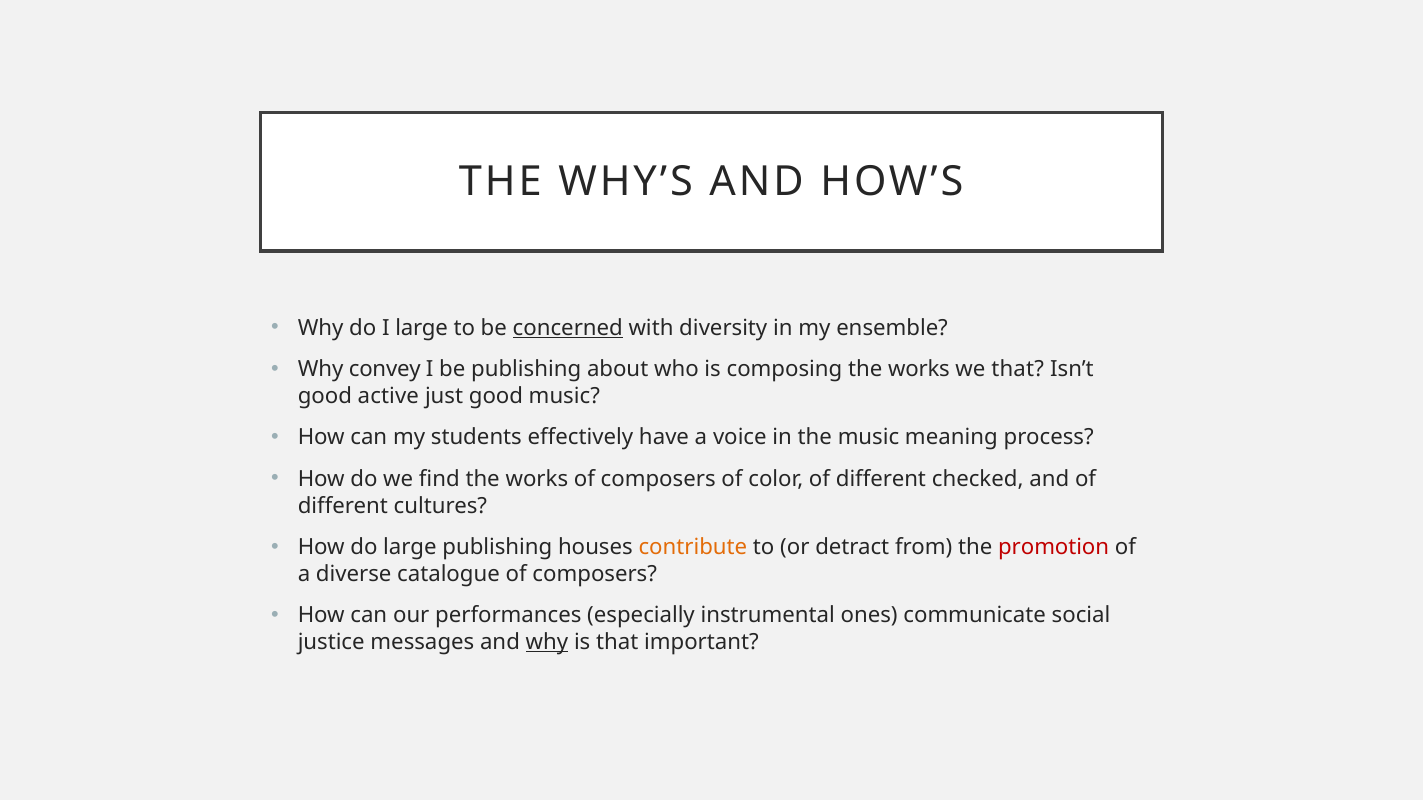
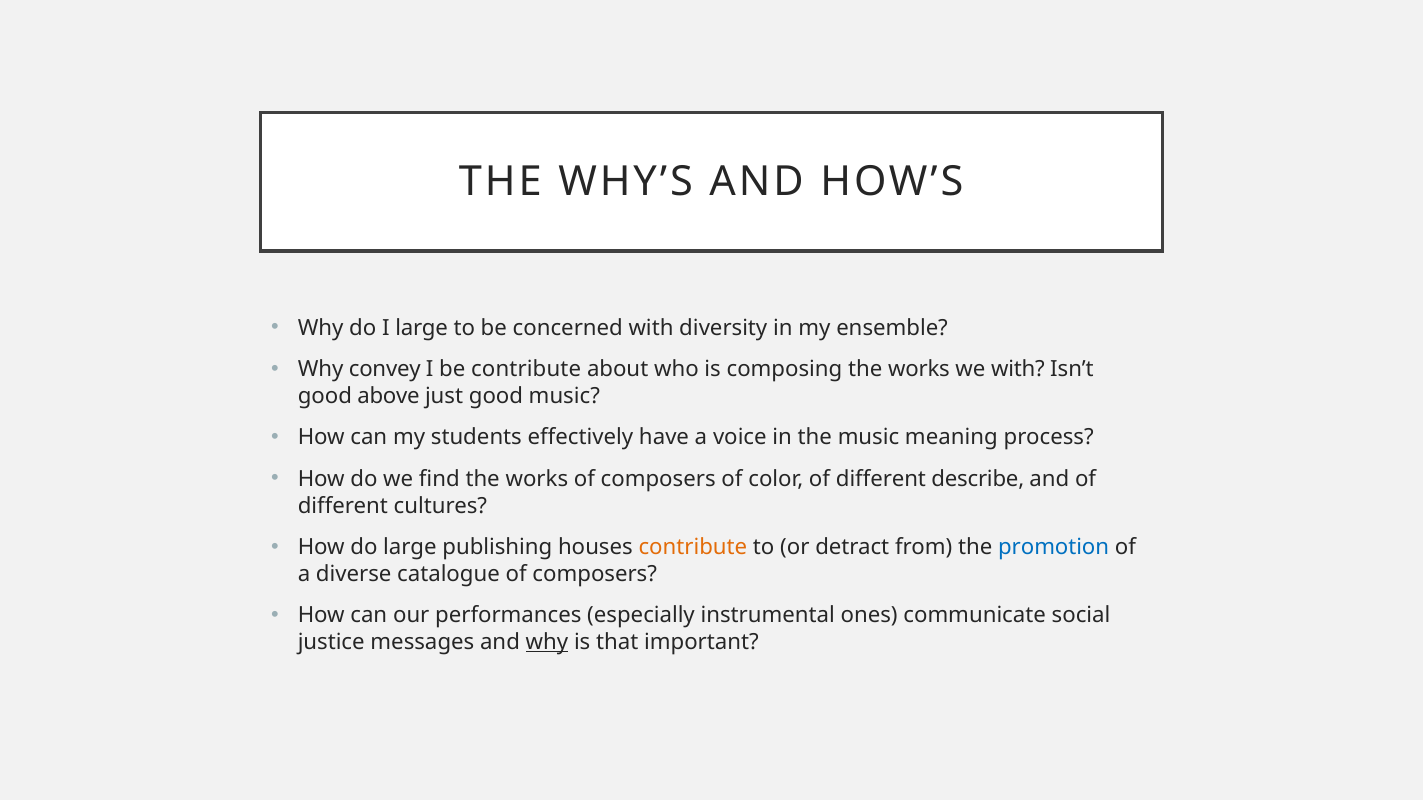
concerned underline: present -> none (568, 328)
be publishing: publishing -> contribute (526, 370)
we that: that -> with (1018, 370)
active: active -> above (389, 396)
checked: checked -> describe (978, 479)
promotion colour: red -> blue (1054, 548)
